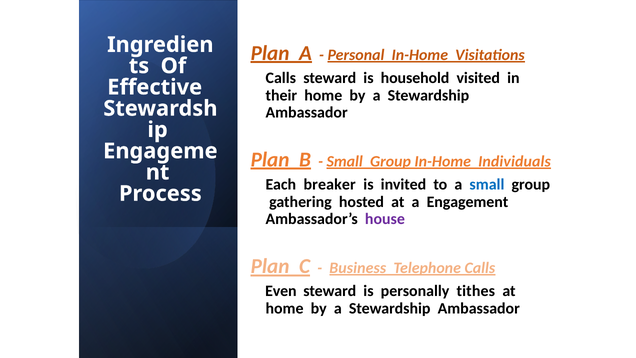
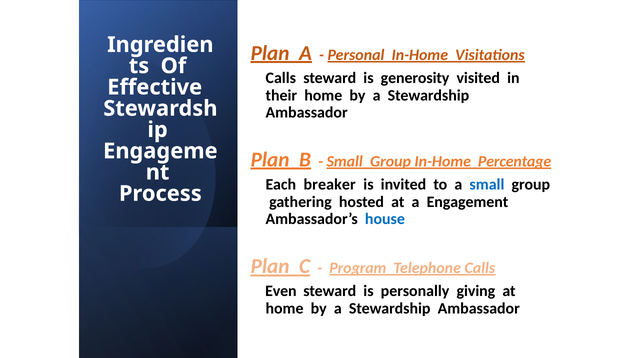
household: household -> generosity (415, 78)
Individuals: Individuals -> Percentage (515, 161)
house colour: purple -> blue (385, 219)
Business: Business -> Program (358, 268)
tithes: tithes -> giving (476, 291)
